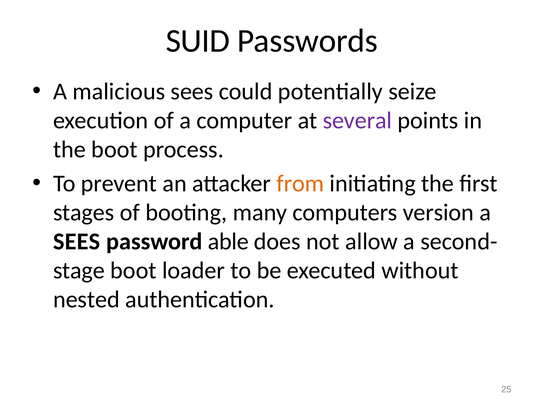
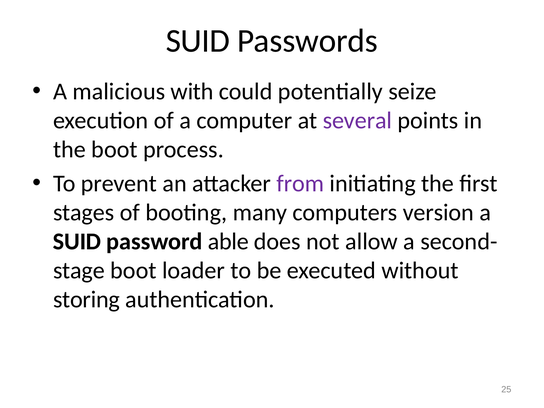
malicious sees: sees -> with (192, 91)
from colour: orange -> purple (300, 183)
SEES: SEES -> SUID (77, 241)
nested: nested -> storing (86, 299)
